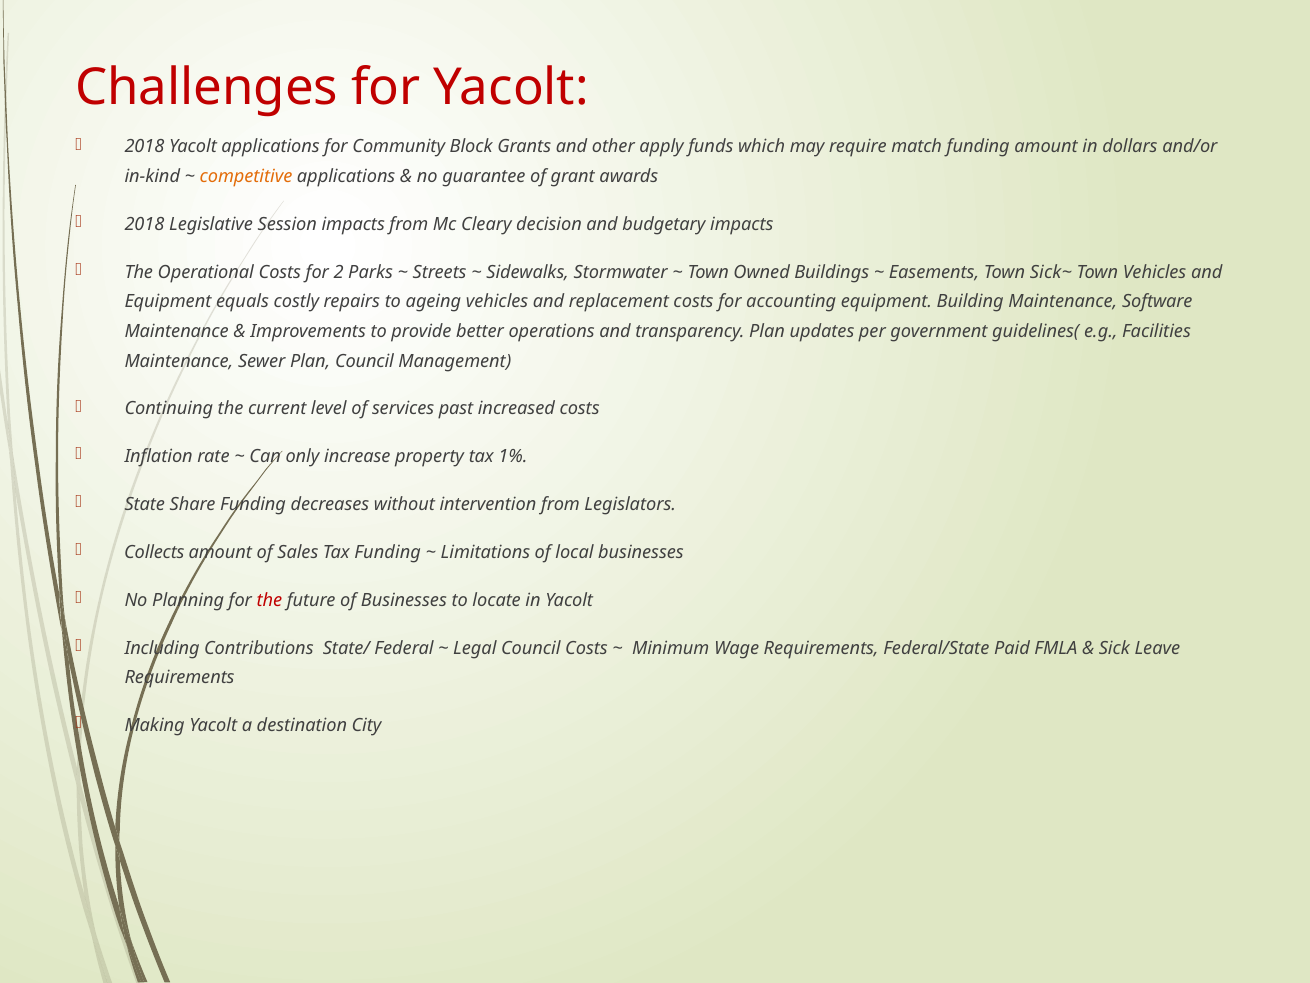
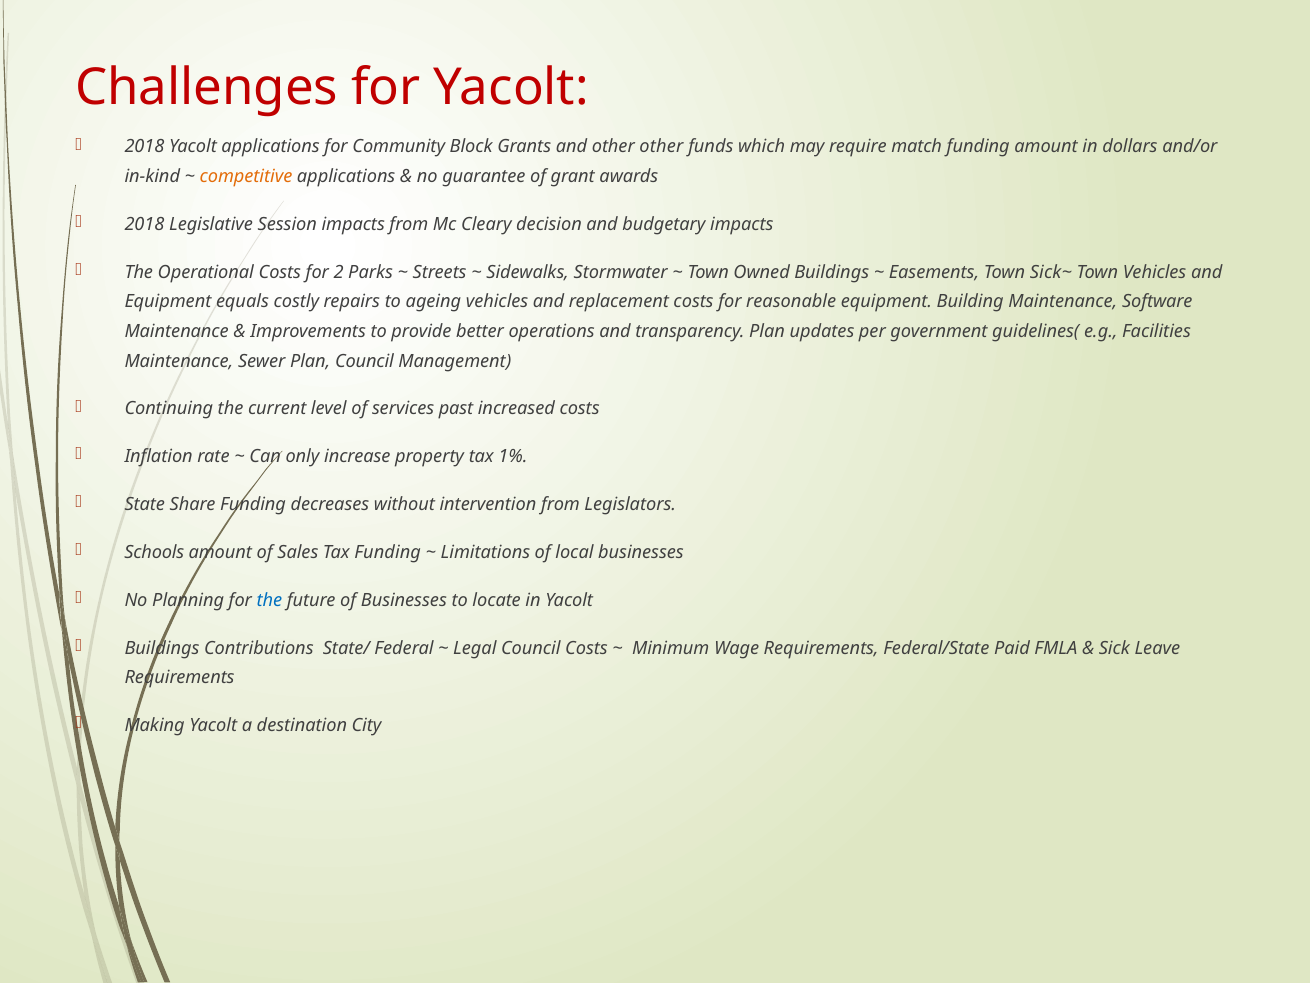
other apply: apply -> other (661, 147)
accounting: accounting -> reasonable (791, 302)
Collects: Collects -> Schools (154, 552)
the colour: red -> blue (269, 600)
Including: Including -> Buildings (162, 648)
